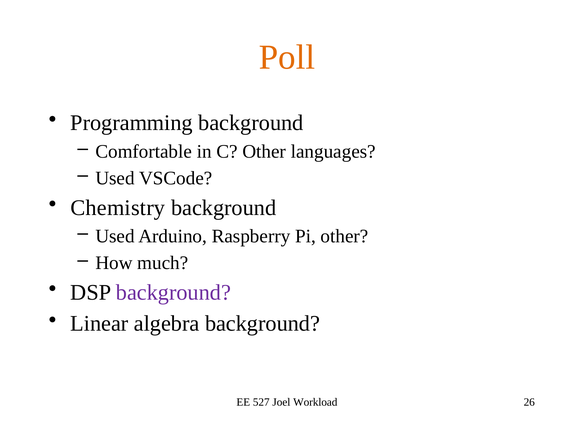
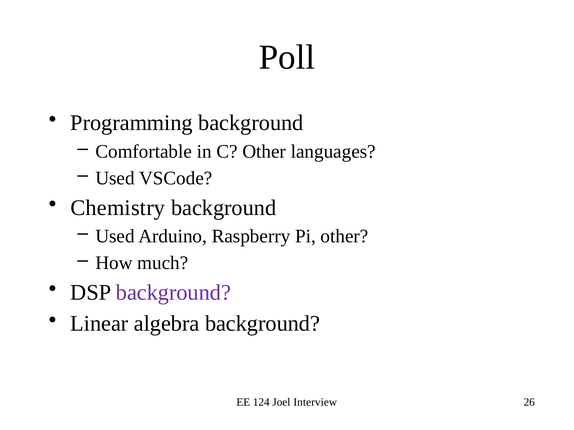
Poll colour: orange -> black (287, 57)
527: 527 -> 124 (261, 403)
Workload: Workload -> Interview (315, 403)
